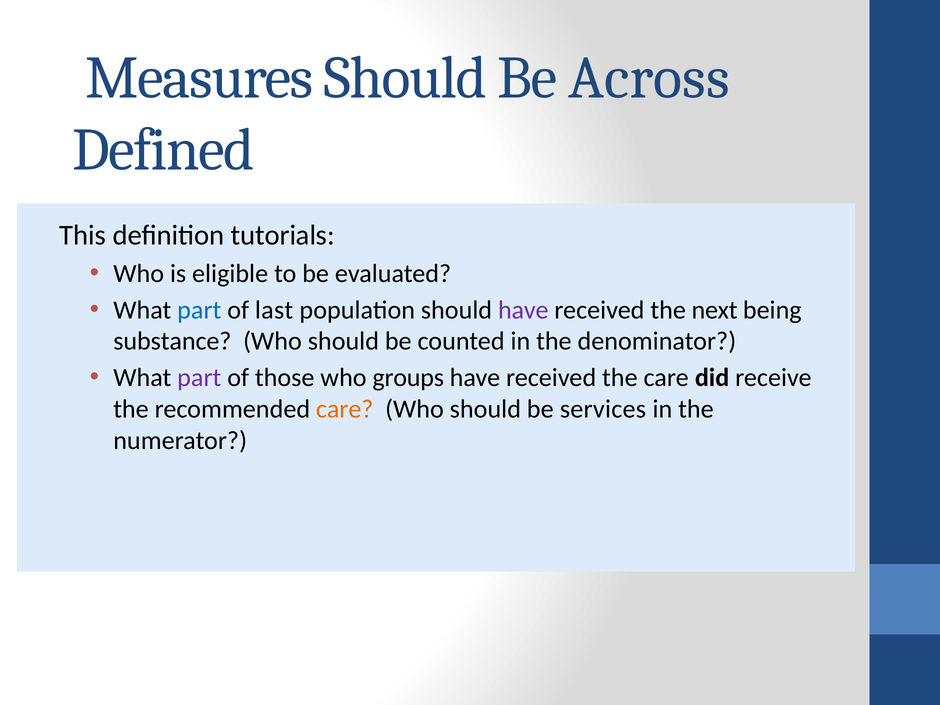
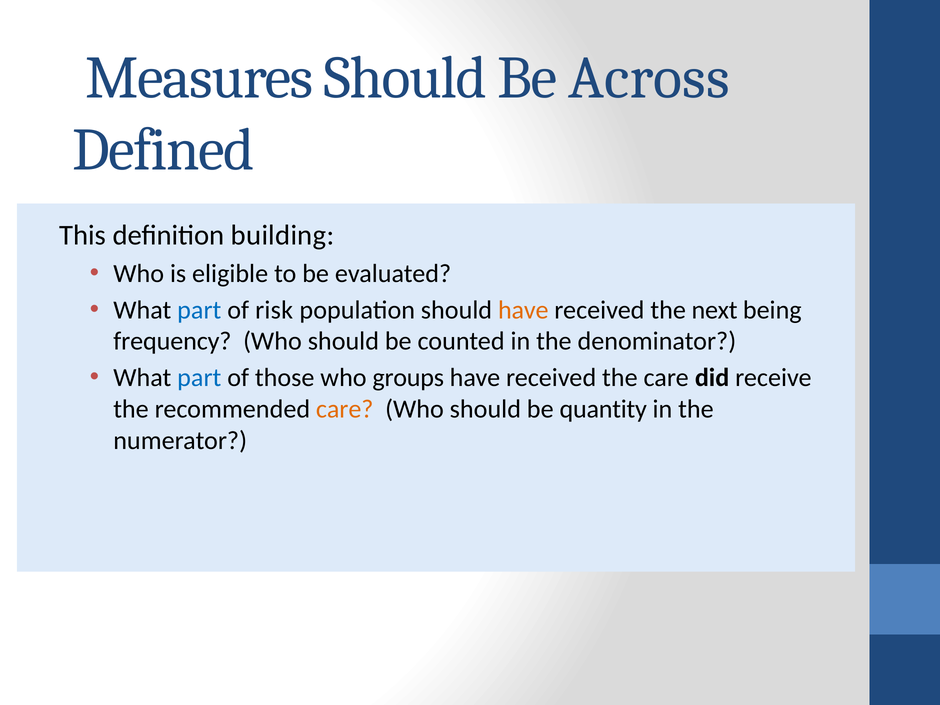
tutorials: tutorials -> building (283, 235)
last: last -> risk (274, 310)
have colour: purple -> orange (523, 310)
substance: substance -> frequency (172, 341)
part colour: purple -> blue (199, 378)
services: services -> quantity (603, 409)
